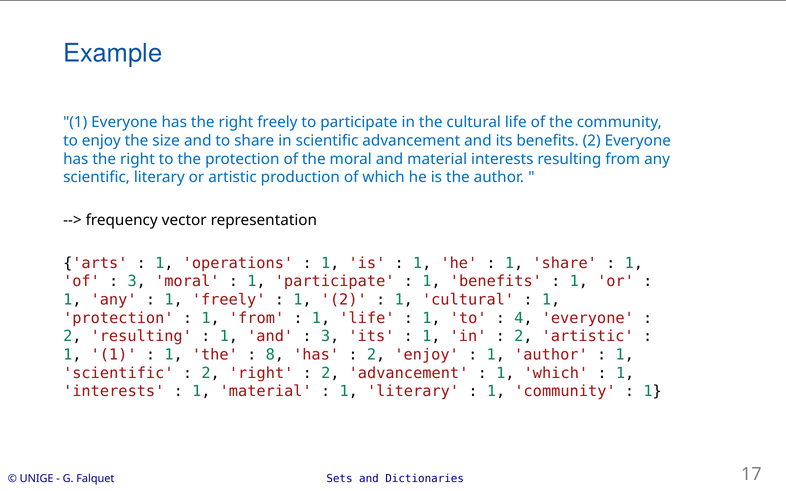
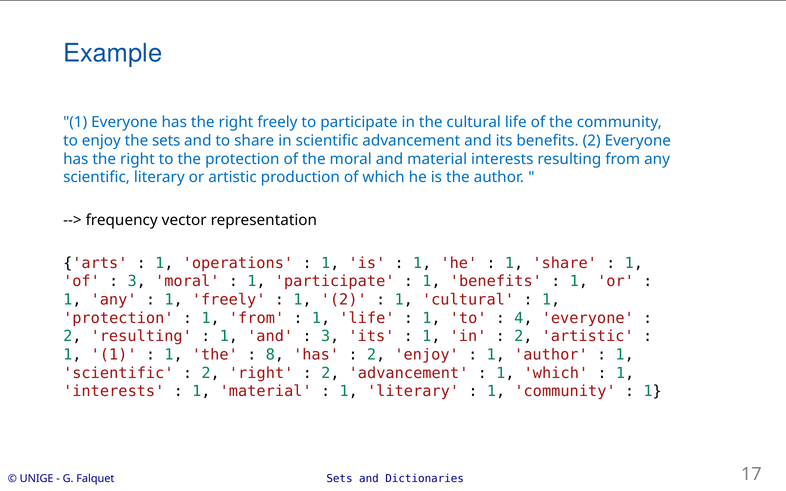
the size: size -> sets (166, 141)
